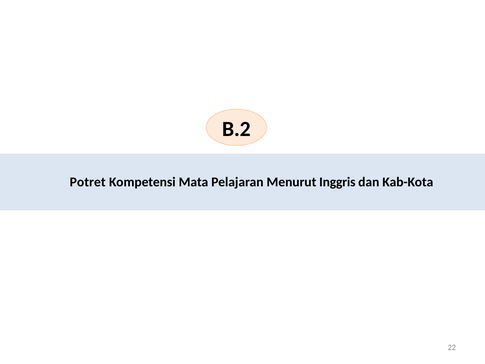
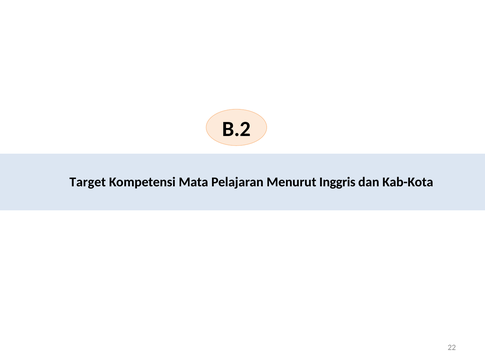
Potret: Potret -> Target (88, 182)
